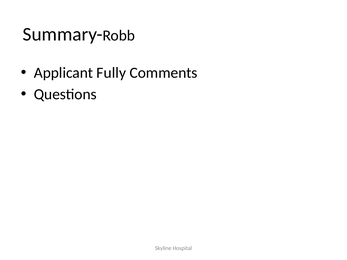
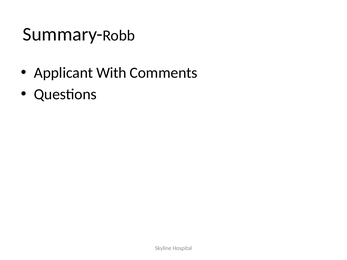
Fully: Fully -> With (111, 73)
